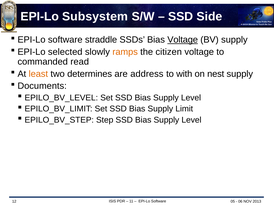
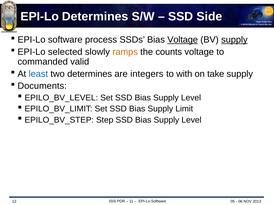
EPI-Lo Subsystem: Subsystem -> Determines (95, 17)
straddle: straddle -> process (101, 40)
supply underline: none -> present (234, 40)
citizen: citizen -> counts (169, 52)
read: read -> valid (80, 62)
least colour: orange -> blue (38, 74)
address: address -> integers (147, 74)
nest: nest -> take (216, 74)
